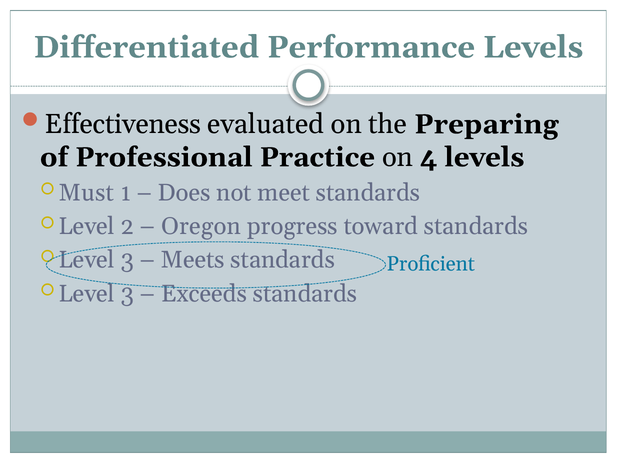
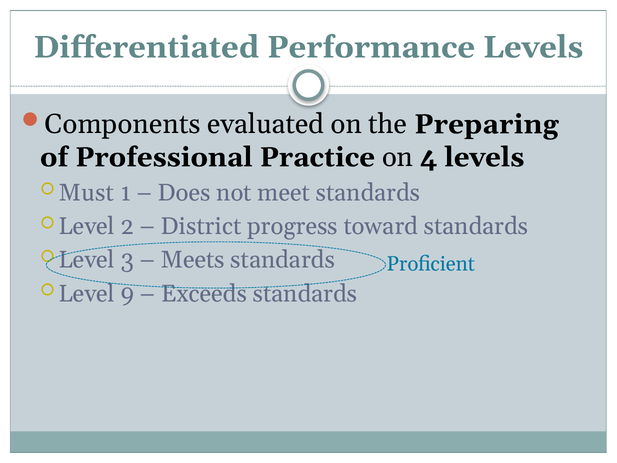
Effectiveness: Effectiveness -> Components (123, 124)
Oregon: Oregon -> District (201, 226)
3: 3 -> 9 (127, 293)
